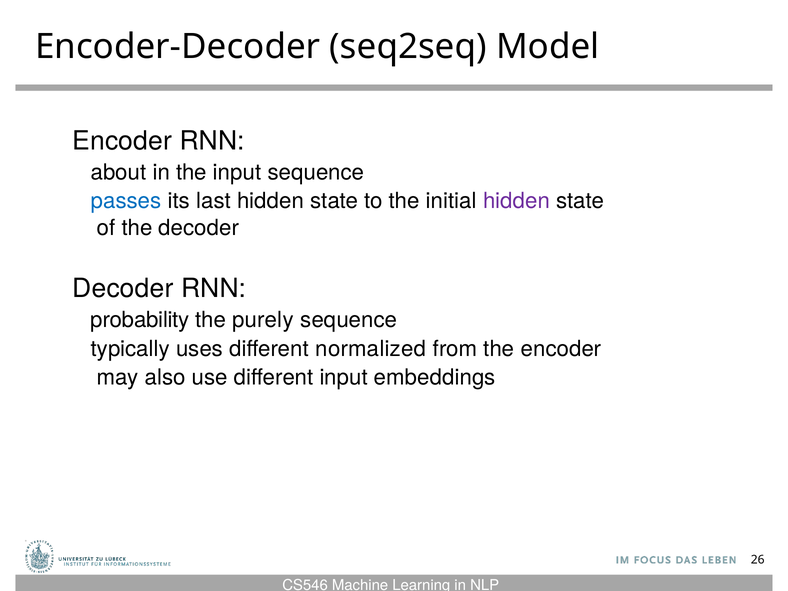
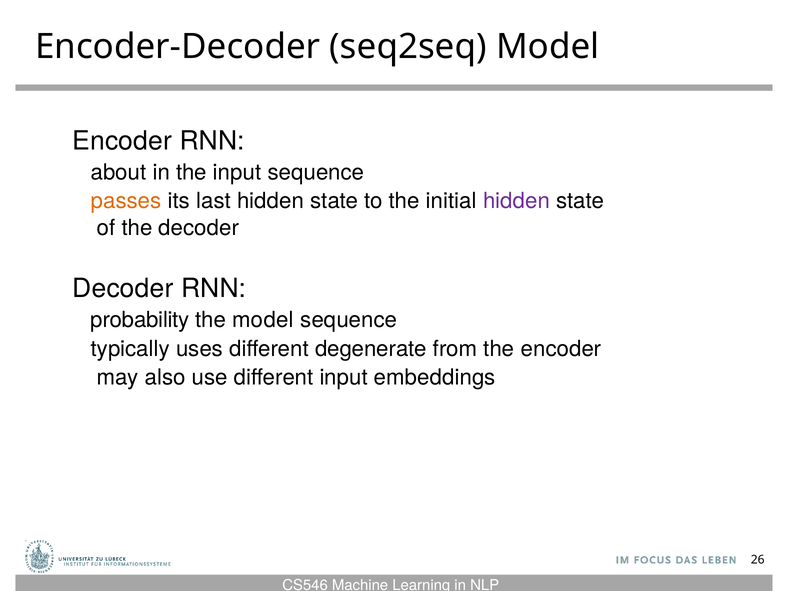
passes colour: blue -> orange (126, 201)
the purely: purely -> model (263, 320)
normalized: normalized -> degenerate (371, 349)
